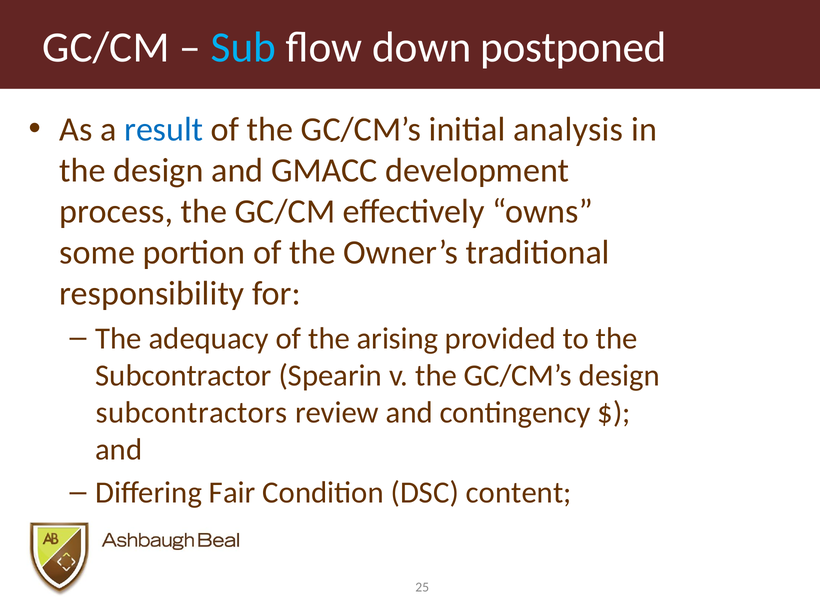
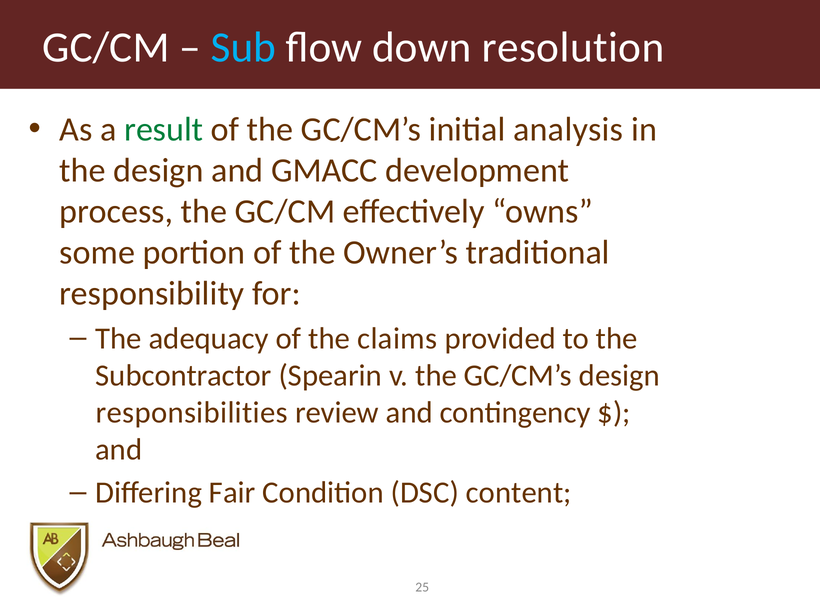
postponed: postponed -> resolution (573, 47)
result colour: blue -> green (164, 129)
arising: arising -> claims (397, 339)
subcontractors: subcontractors -> responsibilities (192, 412)
